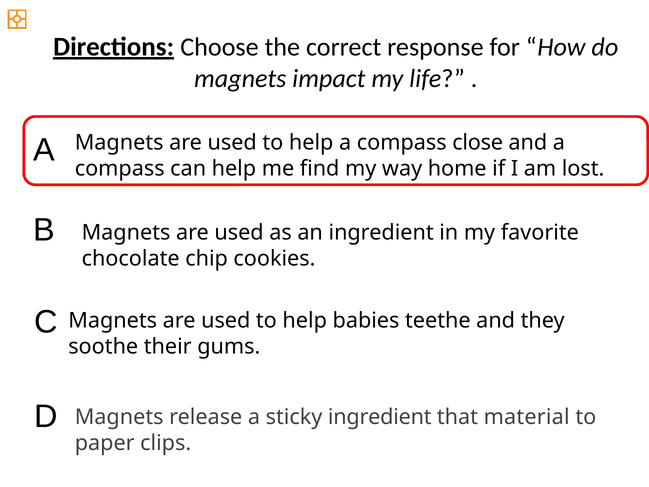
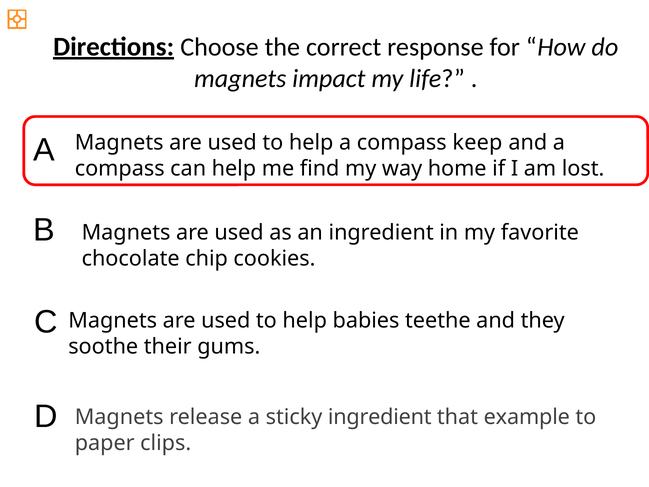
close: close -> keep (477, 143)
material: material -> example (527, 417)
